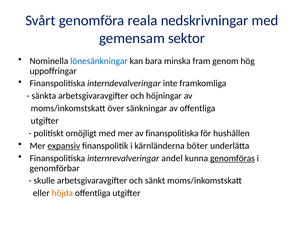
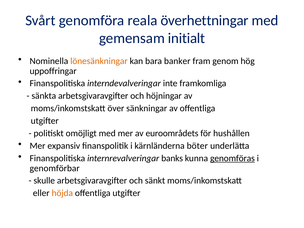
nedskrivningar: nedskrivningar -> överhettningar (205, 21)
sektor: sektor -> initialt (187, 38)
lönesänkningar colour: blue -> orange (99, 61)
minska: minska -> banker (177, 61)
av finanspolitiska: finanspolitiska -> euroområdets (172, 133)
expansiv underline: present -> none (64, 146)
andel: andel -> banks (172, 158)
